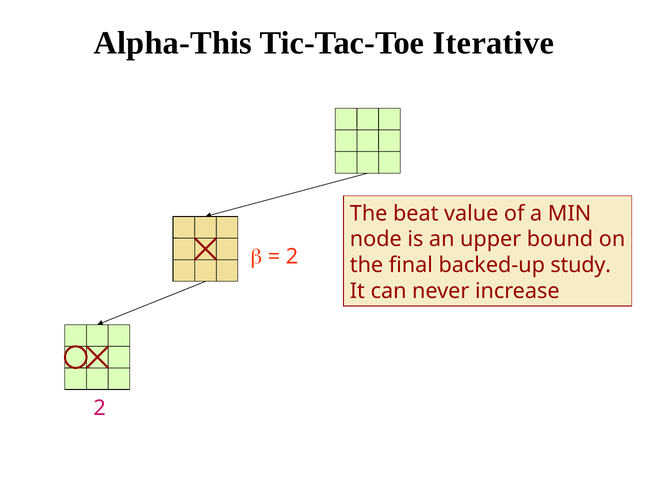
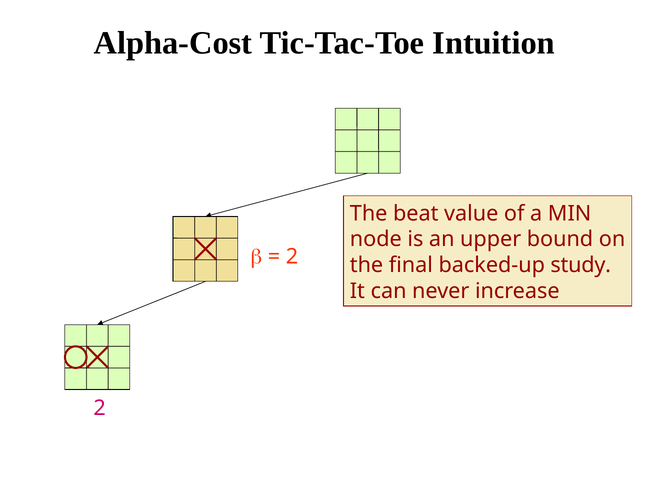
Alpha-This: Alpha-This -> Alpha-Cost (173, 43)
Iterative: Iterative -> Intuition (494, 43)
